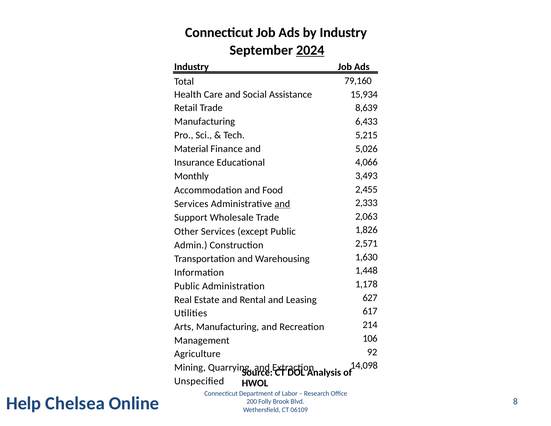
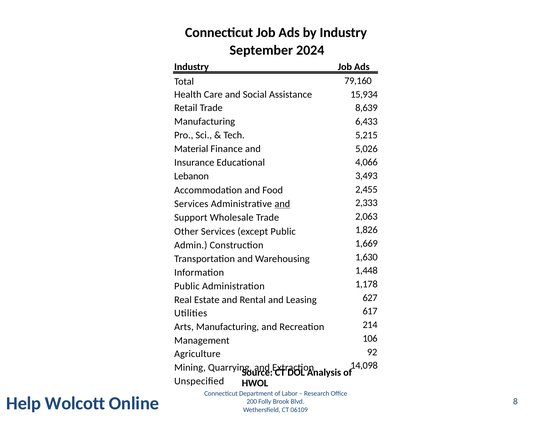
2024 underline: present -> none (310, 50)
Monthly: Monthly -> Lebanon (191, 176)
2,571: 2,571 -> 1,669 (366, 243)
Chelsea: Chelsea -> Wolcott (75, 403)
